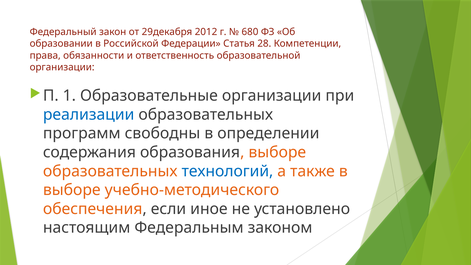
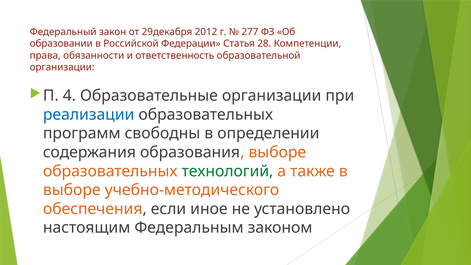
680: 680 -> 277 (250, 32)
1: 1 -> 4 (69, 96)
технологий colour: blue -> green (227, 171)
